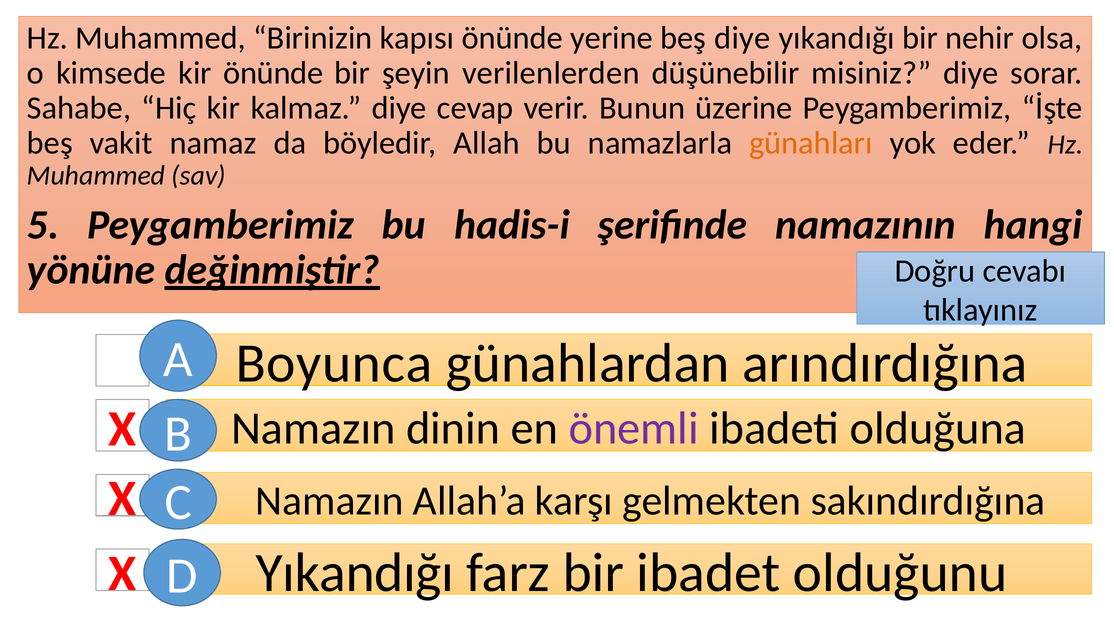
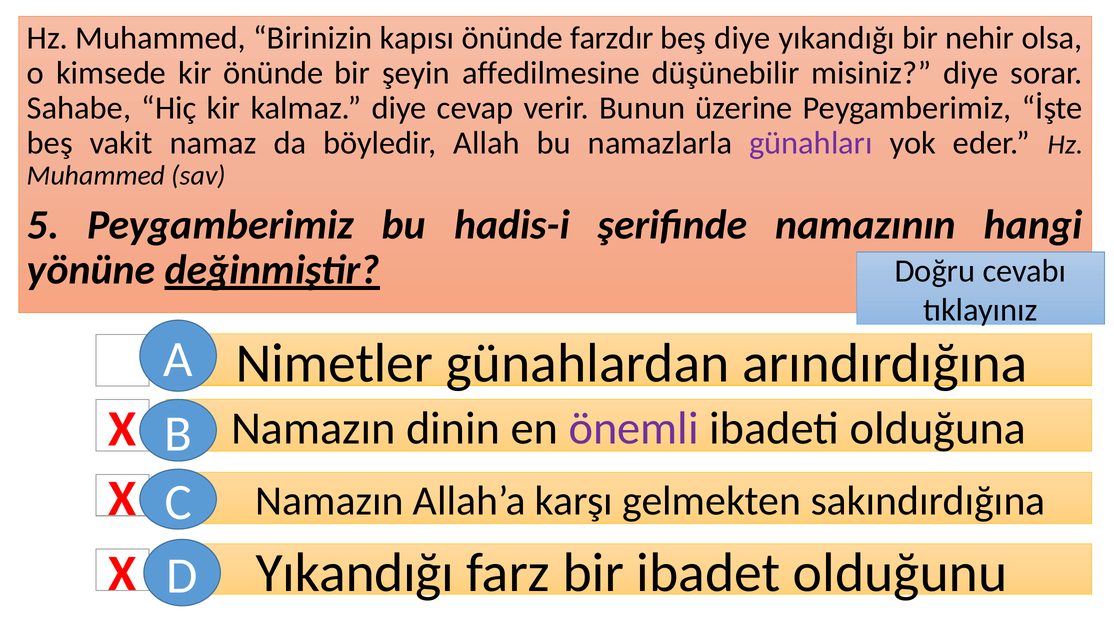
yerine: yerine -> farzdır (612, 38)
verilenlerden: verilenlerden -> affedilmesine (551, 73)
günahları colour: orange -> purple (811, 143)
Boyunca: Boyunca -> Nimetler (334, 364)
